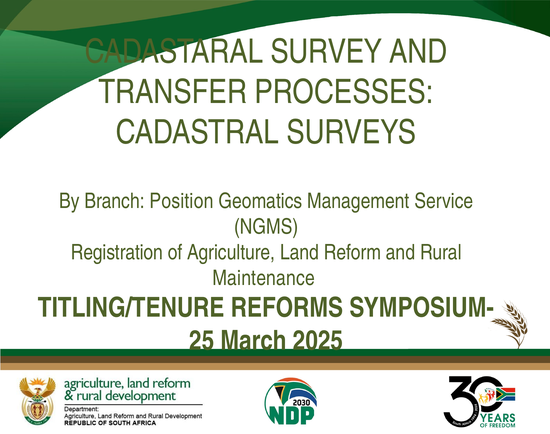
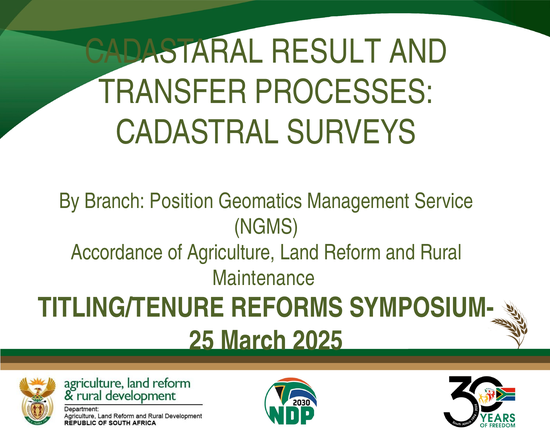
SURVEY: SURVEY -> RESULT (326, 52)
Registration: Registration -> Accordance (117, 253)
